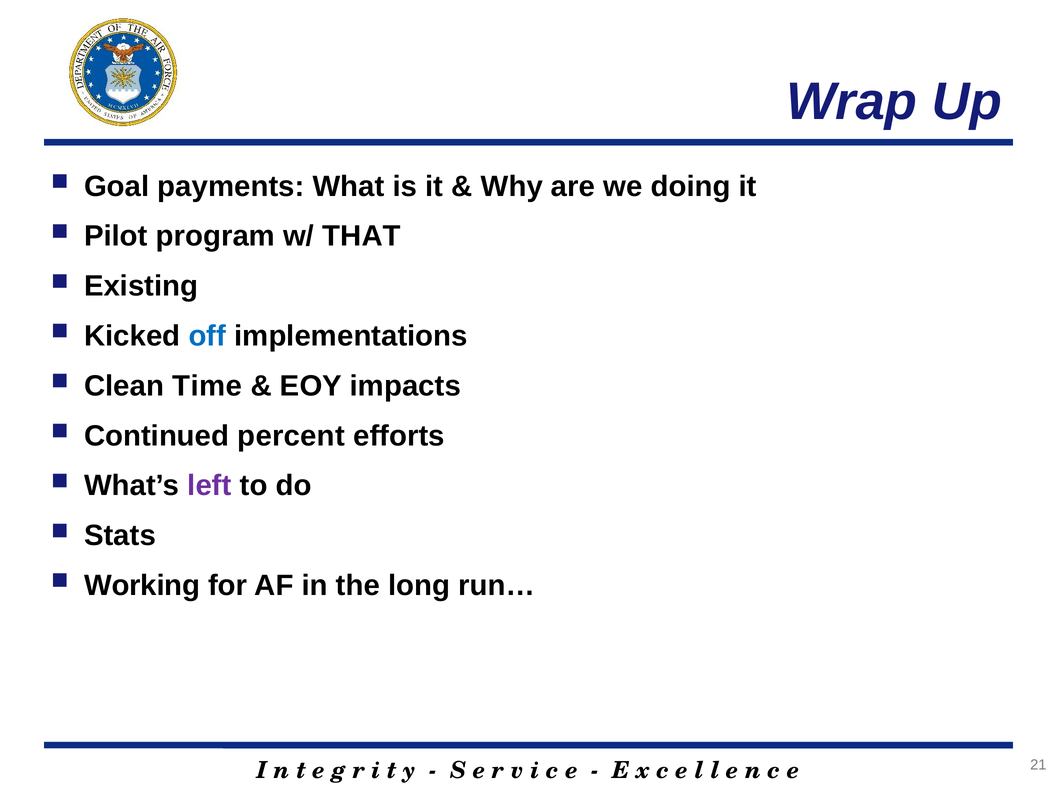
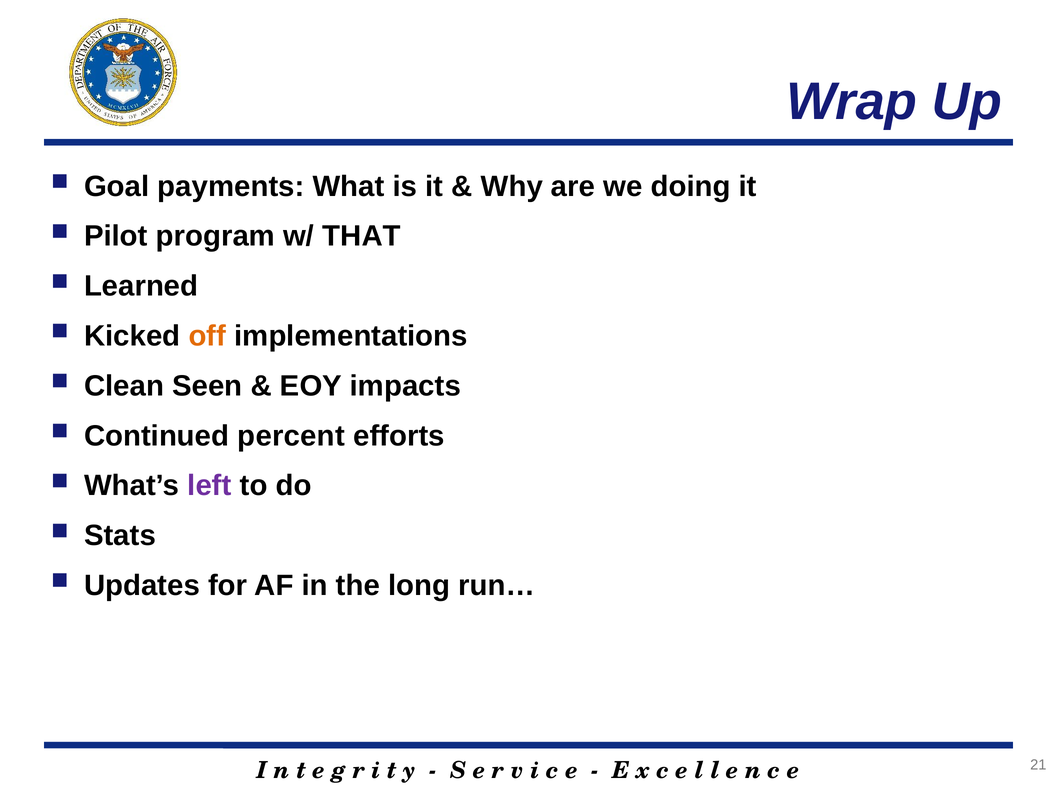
Existing: Existing -> Learned (141, 286)
off colour: blue -> orange (207, 336)
Time: Time -> Seen (207, 386)
Working: Working -> Updates (142, 586)
